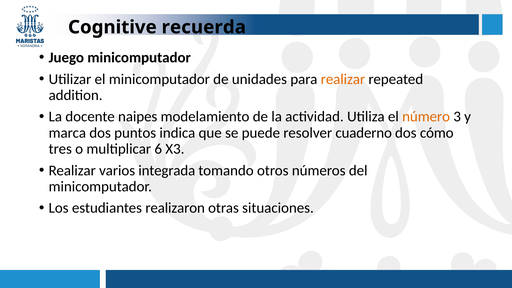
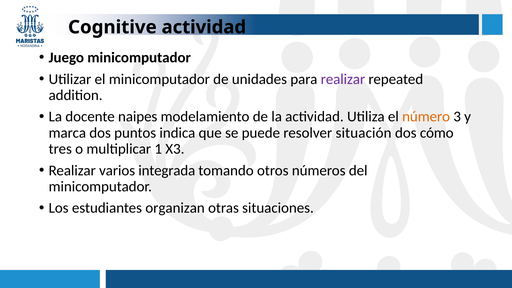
Cognitive recuerda: recuerda -> actividad (204, 27)
realizar colour: orange -> purple (343, 79)
cuaderno: cuaderno -> situación (364, 133)
6: 6 -> 1 (158, 149)
realizaron: realizaron -> organizan (175, 208)
